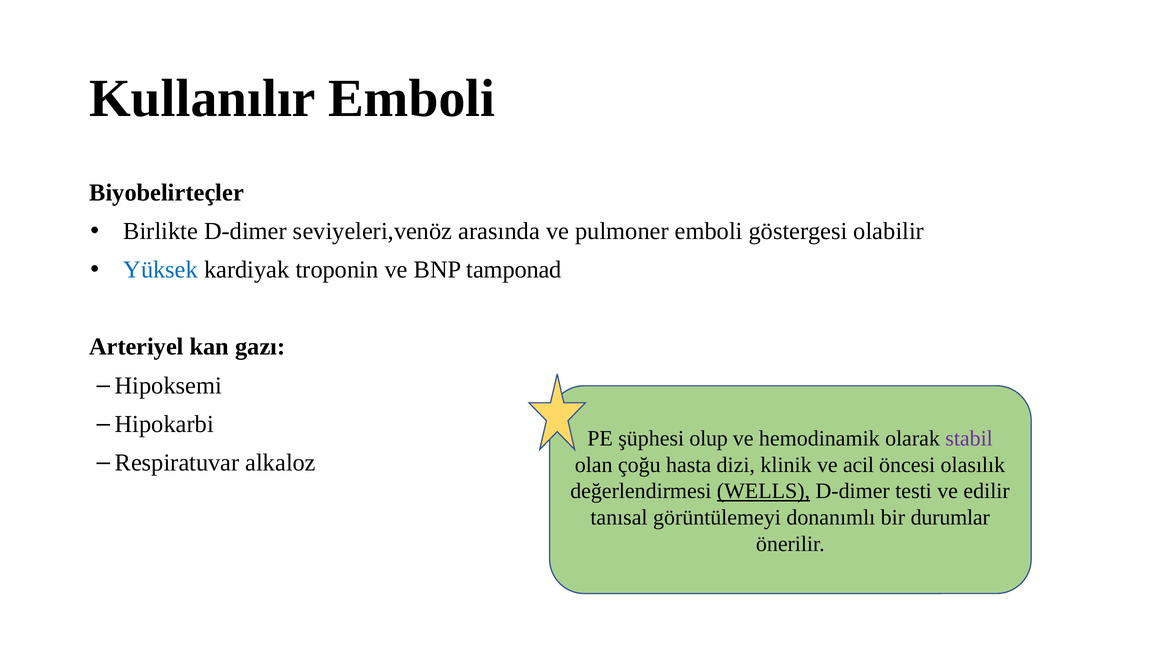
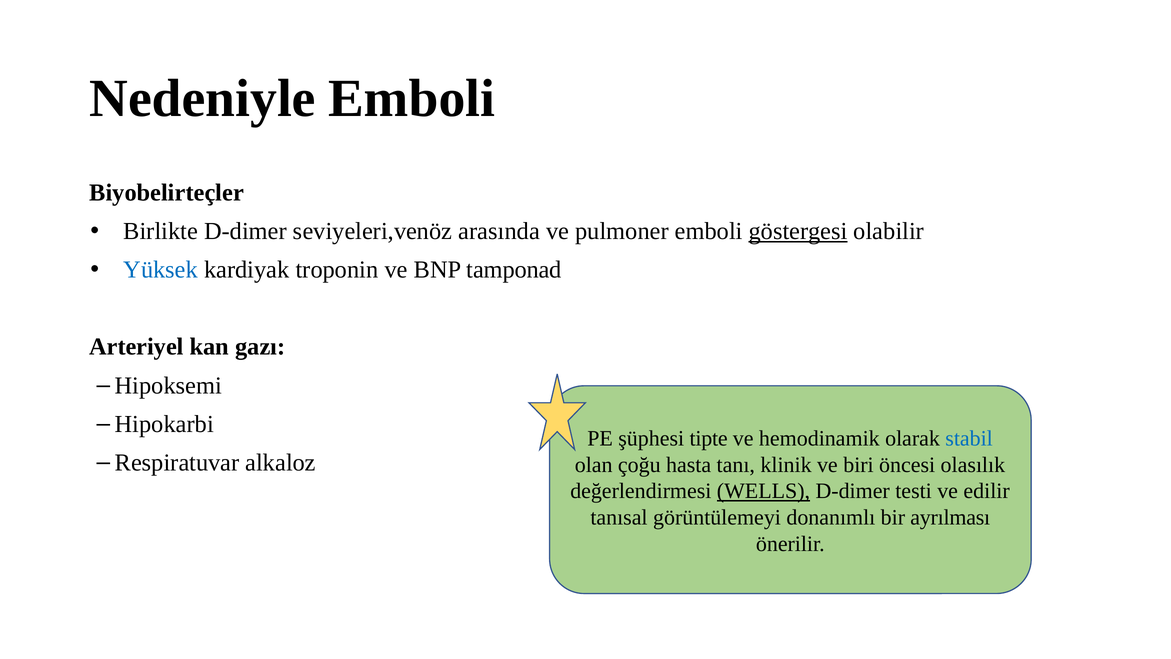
Kullanılır: Kullanılır -> Nedeniyle (202, 98)
göstergesi underline: none -> present (798, 231)
olup: olup -> tipte (709, 438)
stabil colour: purple -> blue (969, 438)
dizi: dizi -> tanı (736, 465)
acil: acil -> biri (858, 465)
durumlar: durumlar -> ayrılması (950, 517)
